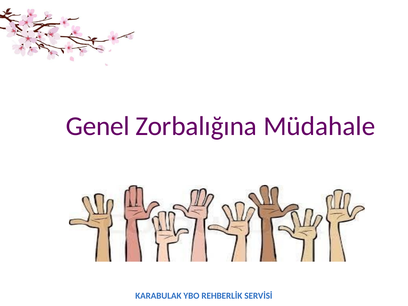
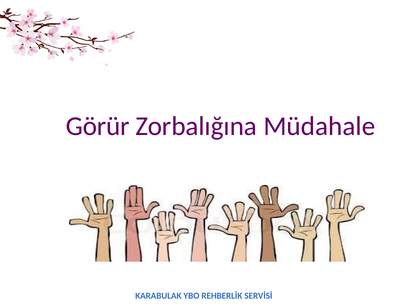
Genel: Genel -> Görür (98, 126)
